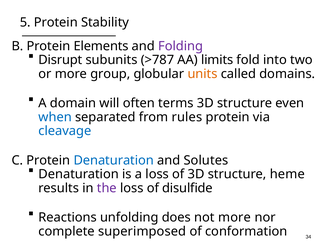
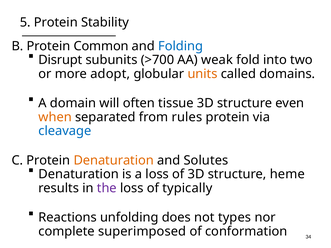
Elements: Elements -> Common (101, 46)
Folding colour: purple -> blue (181, 46)
>787: >787 -> >700 (158, 60)
limits: limits -> weak (217, 60)
group: group -> adopt (110, 74)
terms: terms -> tissue (176, 103)
when colour: blue -> orange (55, 117)
Denaturation colour: blue -> orange (114, 160)
disulfide: disulfide -> typically (187, 188)
not more: more -> types (235, 218)
